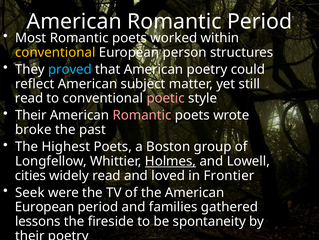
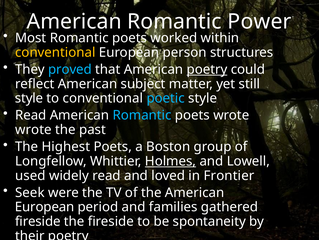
Romantic Period: Period -> Power (259, 21)
poetry underline: none -> present (207, 69)
read: read -> style (29, 98)
poetic colour: pink -> light blue (166, 98)
Their: Their -> Read (31, 115)
Romantic colour: pink -> light blue (142, 115)
broke: broke -> wrote (33, 129)
cities: cities -> used (30, 175)
lessons: lessons -> fireside (38, 221)
